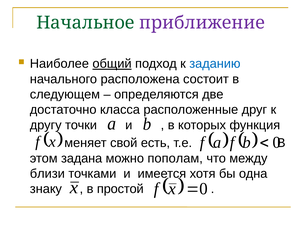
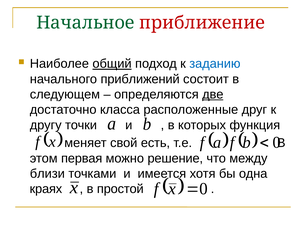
приближение colour: purple -> red (202, 23)
расположена: расположена -> приближений (140, 79)
две underline: none -> present (213, 94)
задана: задана -> первая (82, 158)
пополам: пополам -> решение (175, 158)
знаку: знаку -> краях (46, 189)
